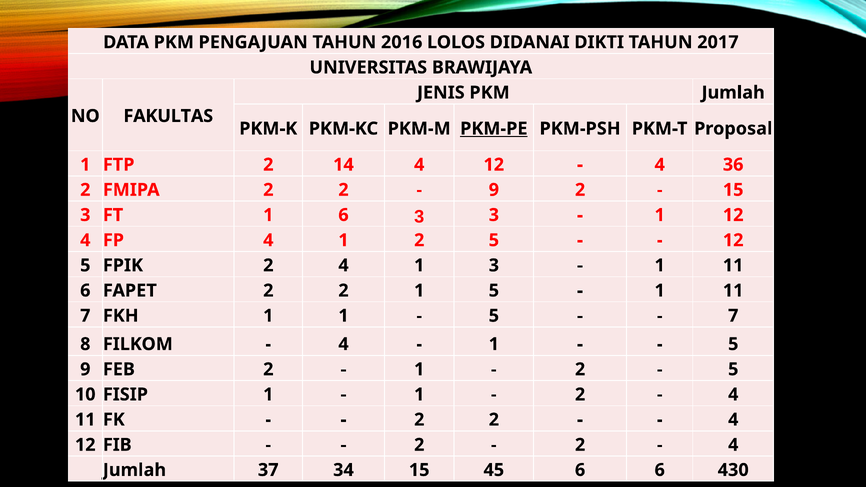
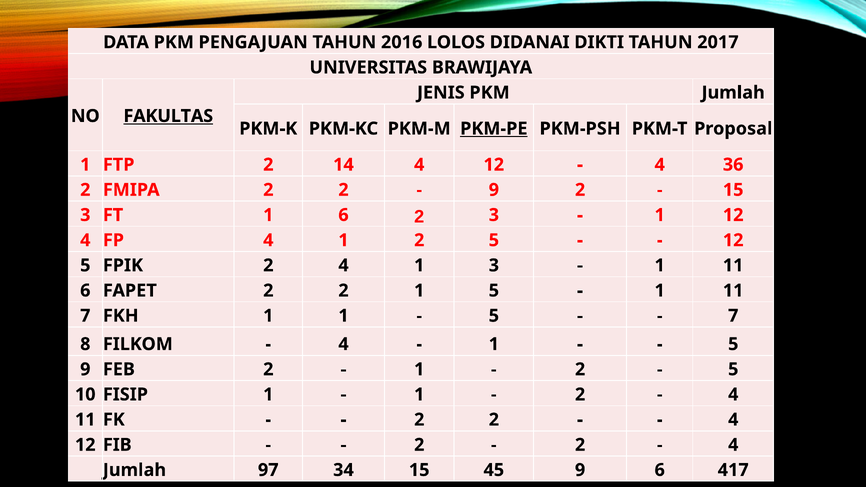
FAKULTAS underline: none -> present (168, 116)
3: 3 -> 2 (419, 217)
37: 37 -> 97 (268, 470)
45 6: 6 -> 9 (580, 470)
430: 430 -> 417 (733, 470)
